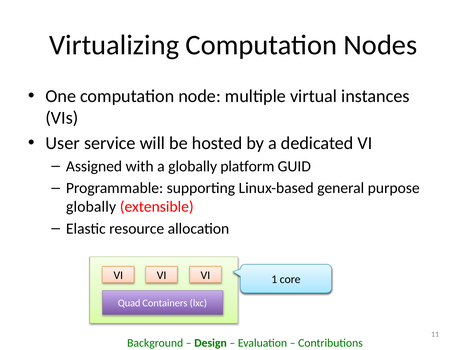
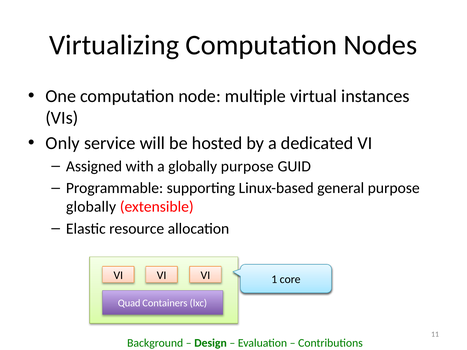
User: User -> Only (63, 143)
globally platform: platform -> purpose (247, 166)
